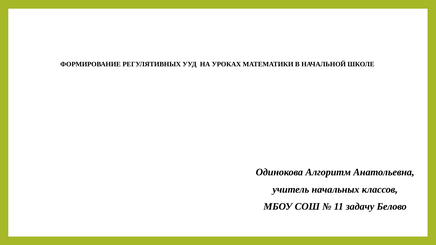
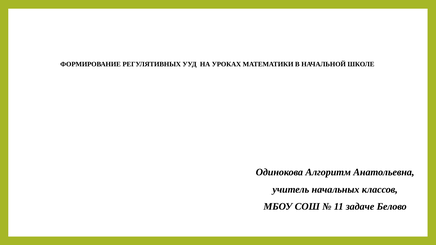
задачу: задачу -> задаче (360, 207)
